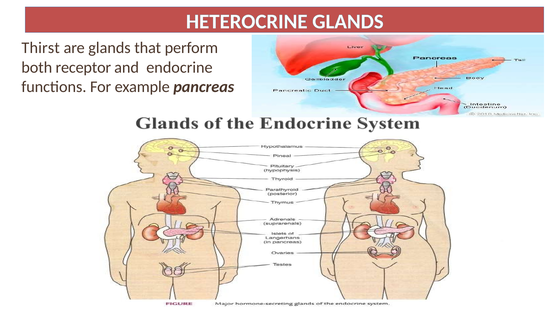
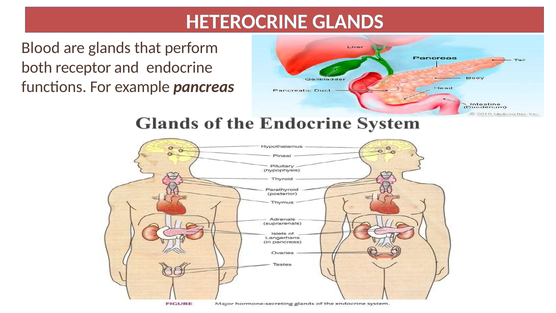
Thirst: Thirst -> Blood (41, 48)
